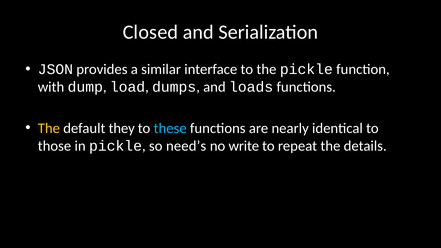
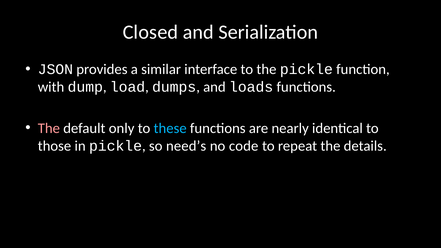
The colour: yellow -> pink (49, 128)
they: they -> only (122, 128)
write: write -> code (244, 146)
